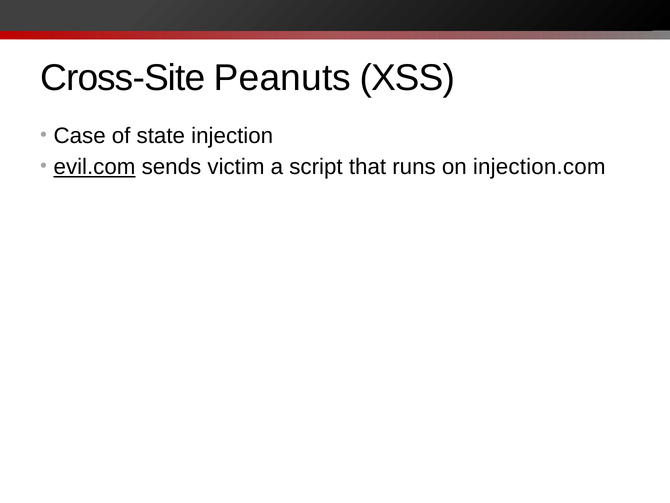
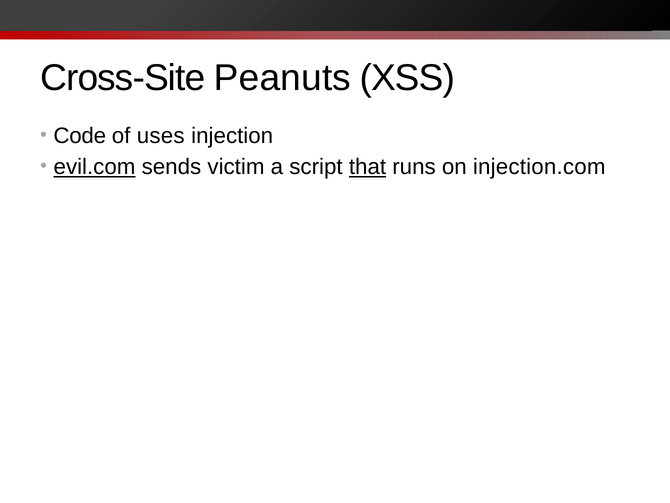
Case: Case -> Code (80, 136)
state: state -> uses (161, 136)
that underline: none -> present (368, 167)
